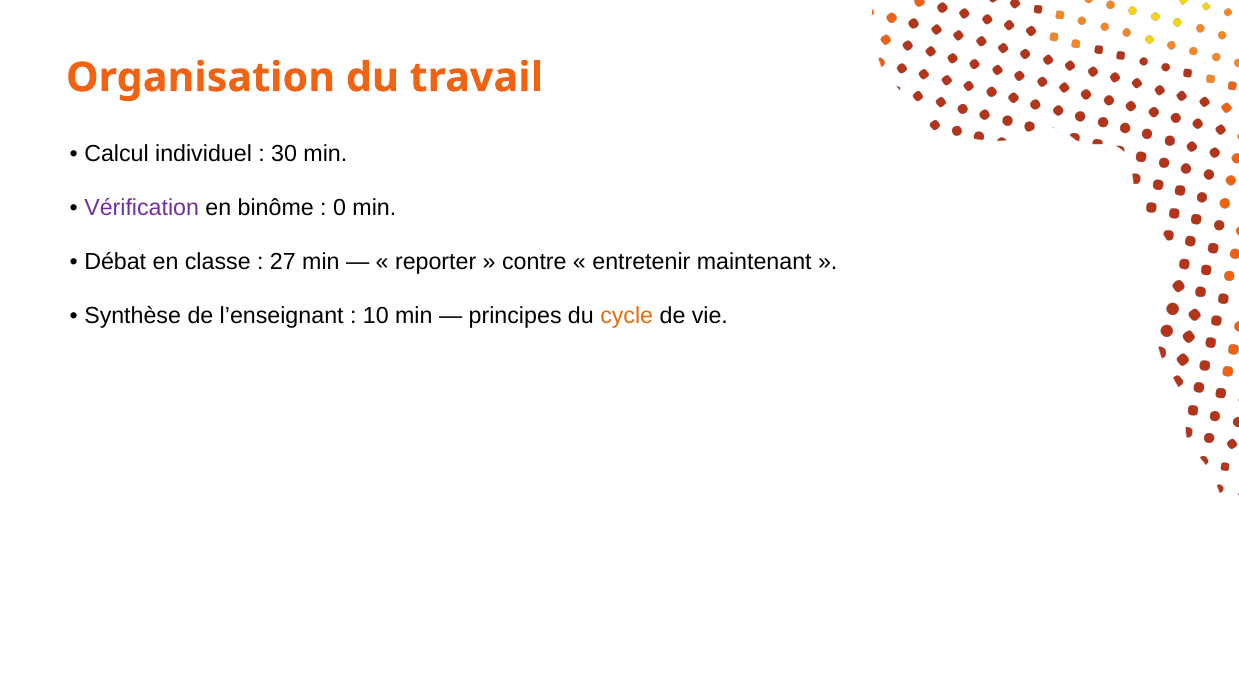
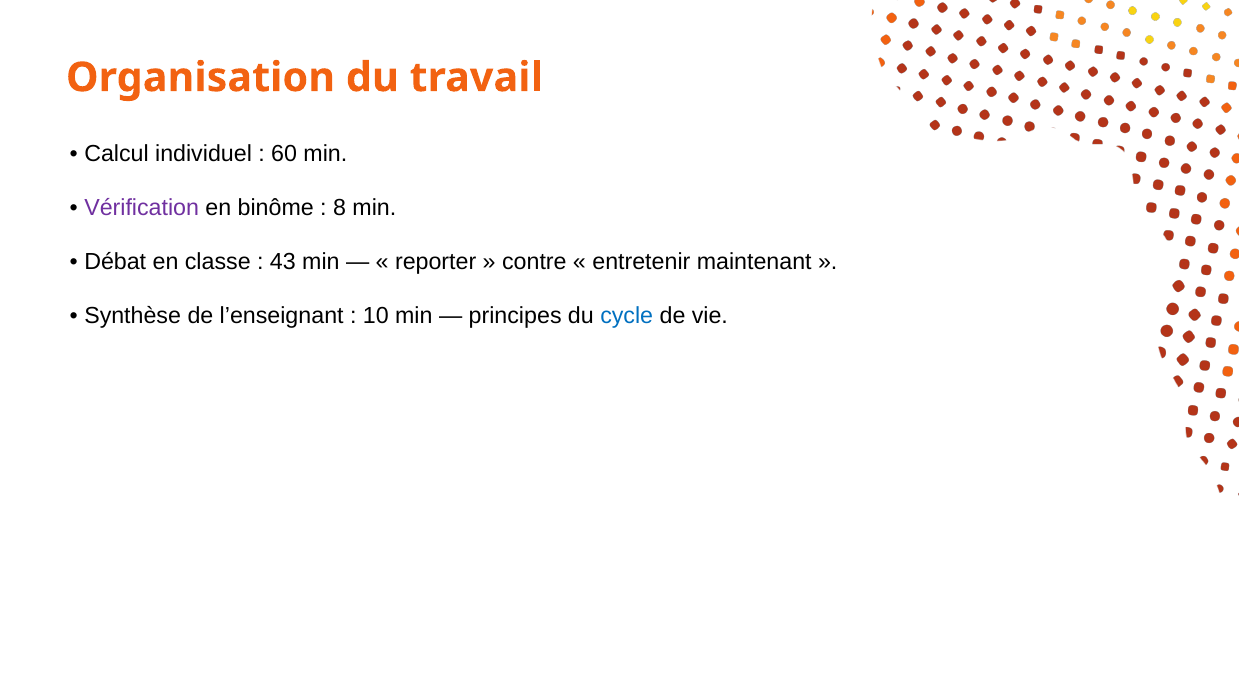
30: 30 -> 60 (284, 153)
0: 0 -> 8 (340, 208)
27: 27 -> 43 (283, 262)
cycle colour: orange -> blue (627, 316)
